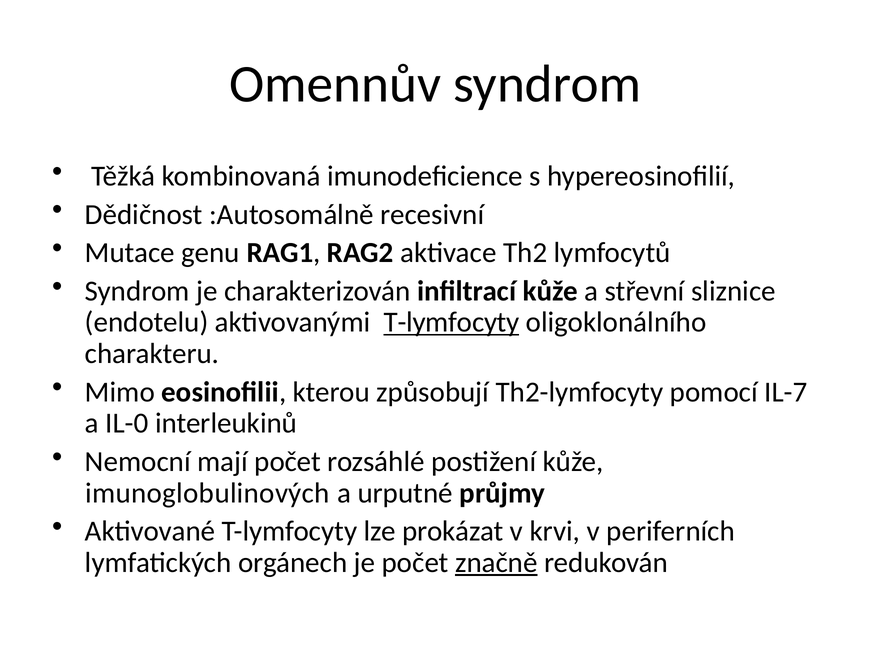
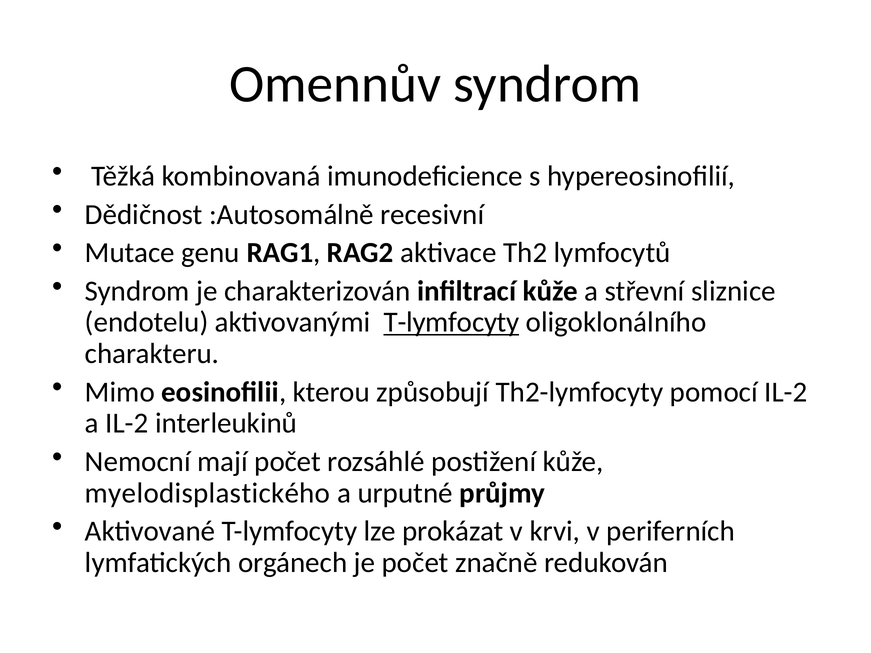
pomocí IL-7: IL-7 -> IL-2 (786, 392)
a IL-0: IL-0 -> IL-2 (127, 423)
imunoglobulinových: imunoglobulinových -> myelodisplastického (208, 493)
značně underline: present -> none (496, 563)
